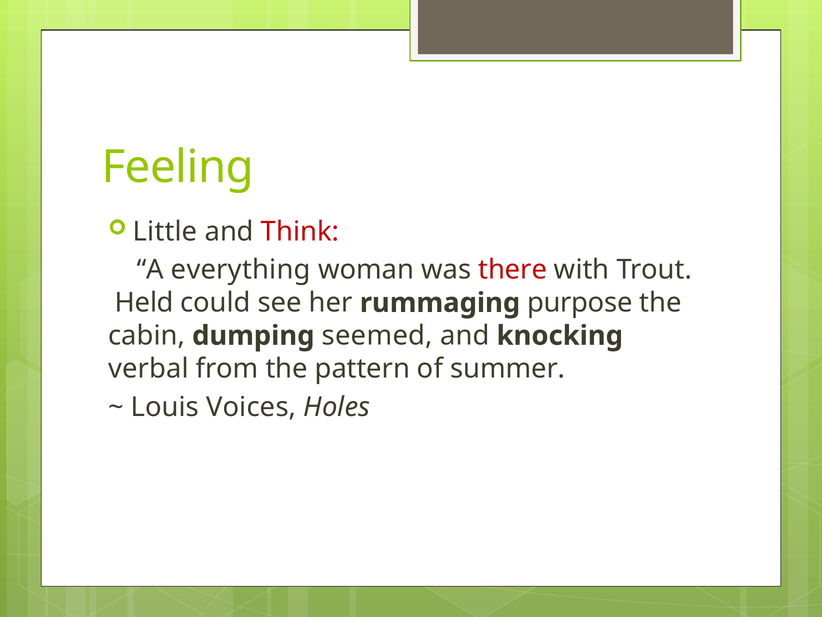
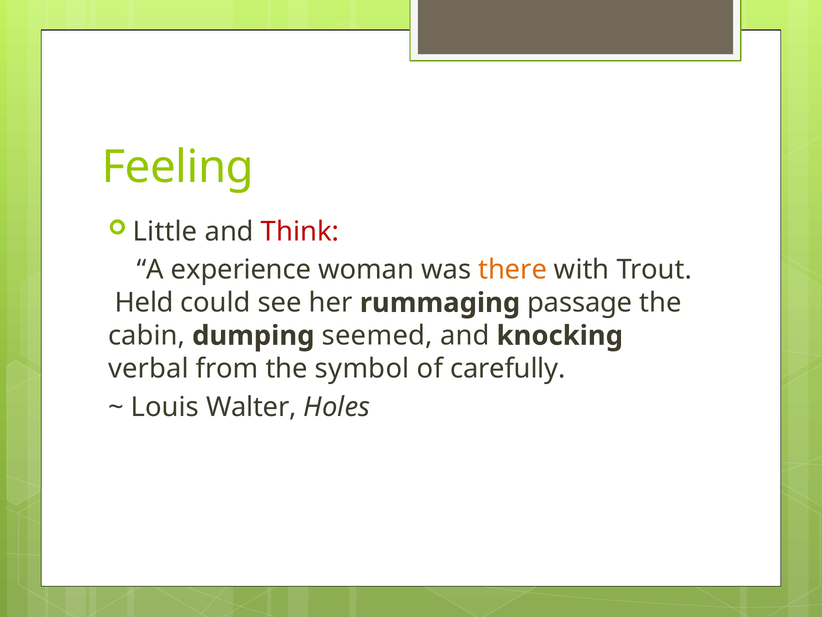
everything: everything -> experience (241, 270)
there colour: red -> orange (513, 270)
purpose: purpose -> passage (580, 303)
pattern: pattern -> symbol (362, 368)
summer: summer -> carefully (508, 368)
Voices: Voices -> Walter (251, 407)
